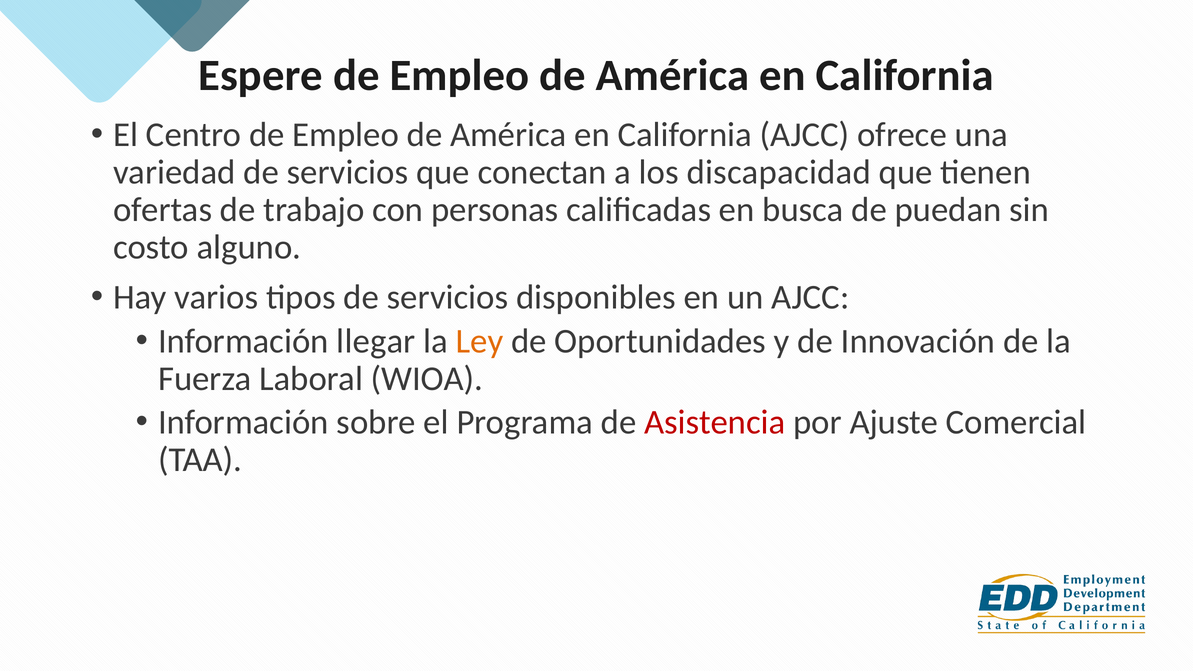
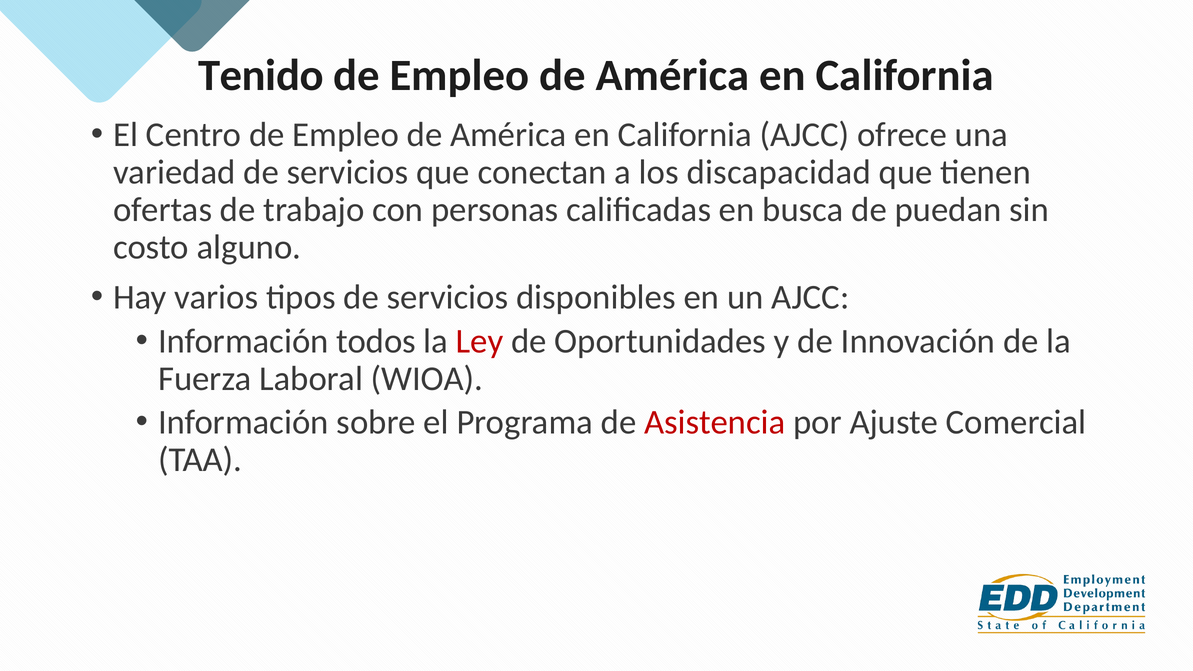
Espere: Espere -> Tenido (261, 75)
llegar: llegar -> todos (376, 341)
Ley colour: orange -> red (480, 341)
